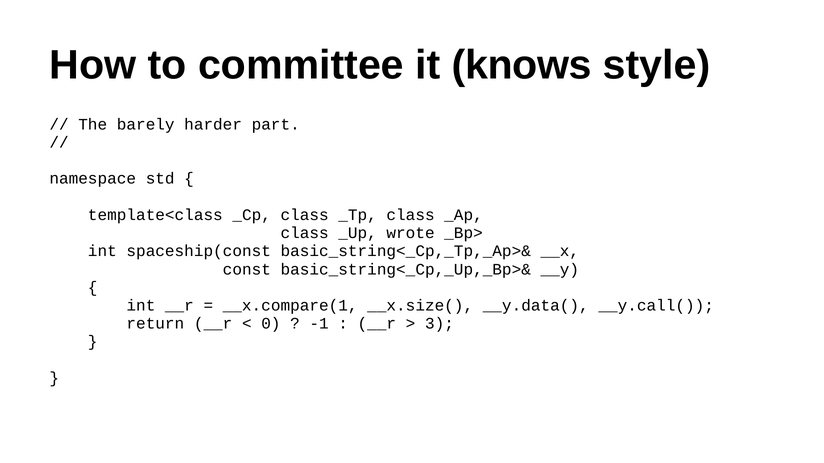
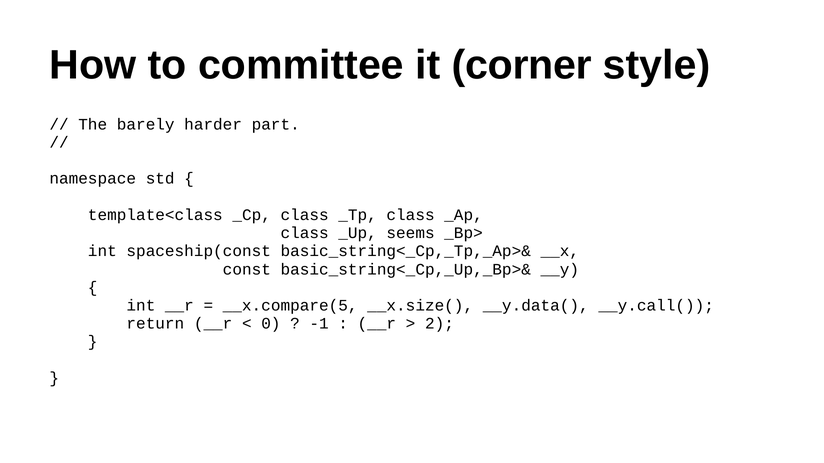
knows: knows -> corner (522, 65)
wrote: wrote -> seems (411, 233)
__x.compare(1: __x.compare(1 -> __x.compare(5 (290, 306)
3: 3 -> 2 (439, 324)
